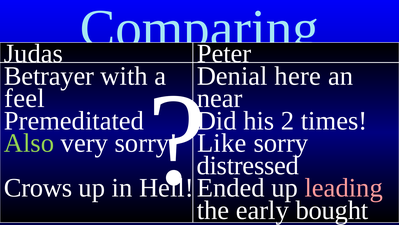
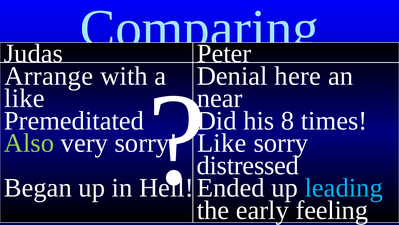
Betrayer: Betrayer -> Arrange (49, 76)
feel: feel -> like (24, 98)
2: 2 -> 8 (288, 120)
Crows: Crows -> Began (38, 187)
leading colour: pink -> light blue (344, 187)
bought: bought -> feeling (332, 210)
